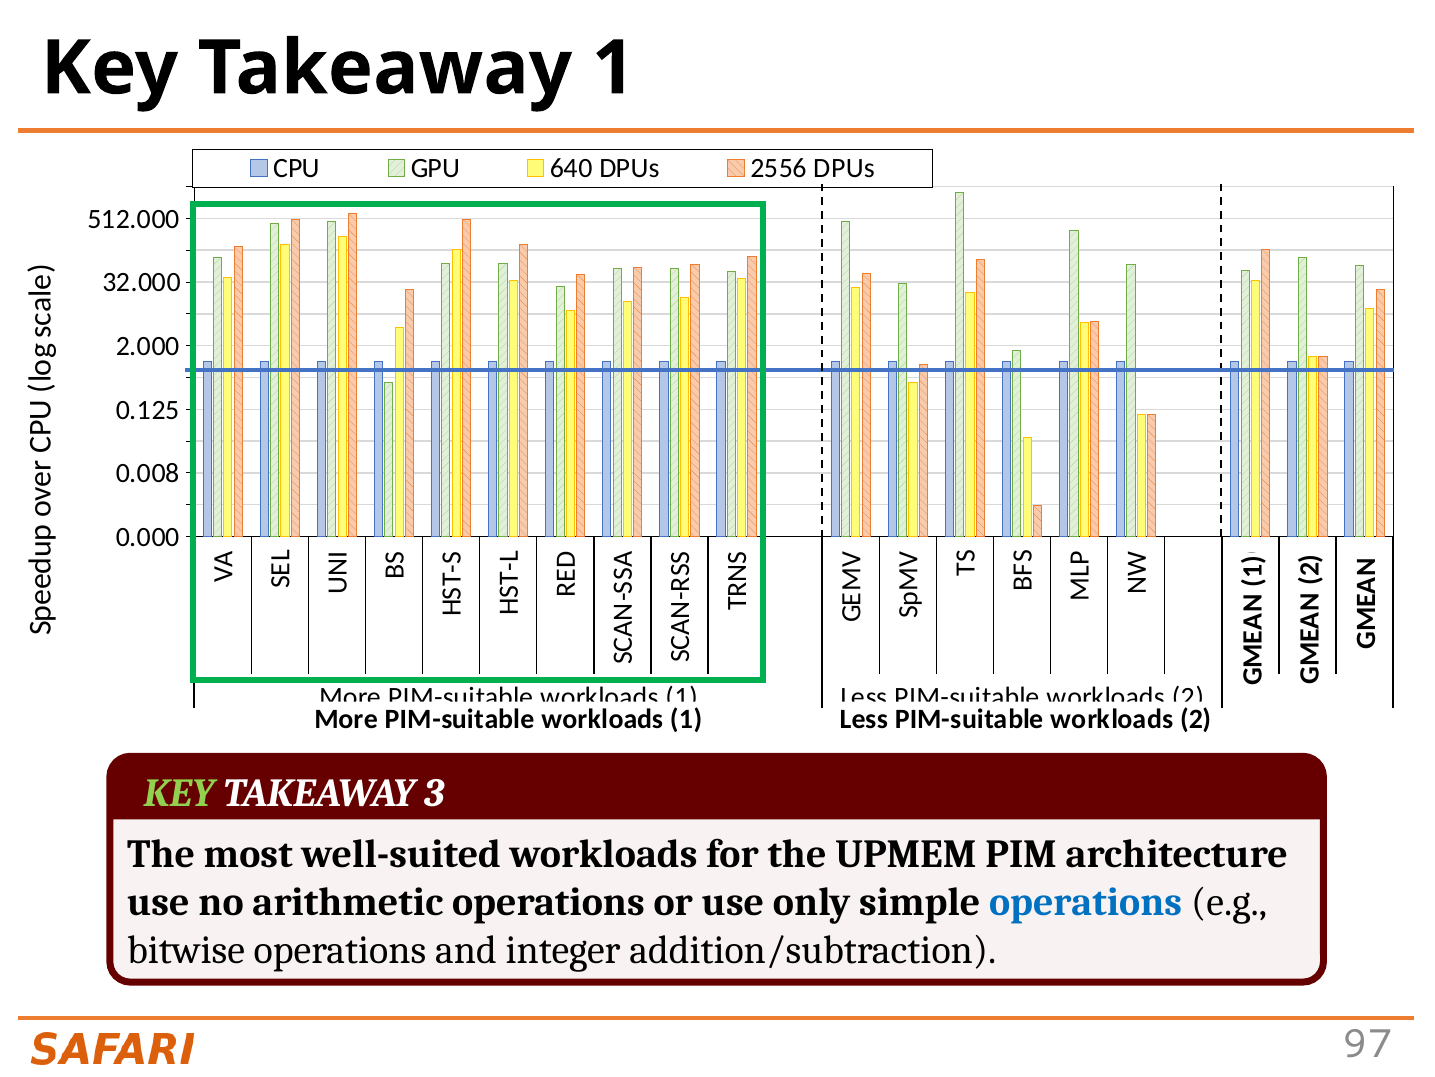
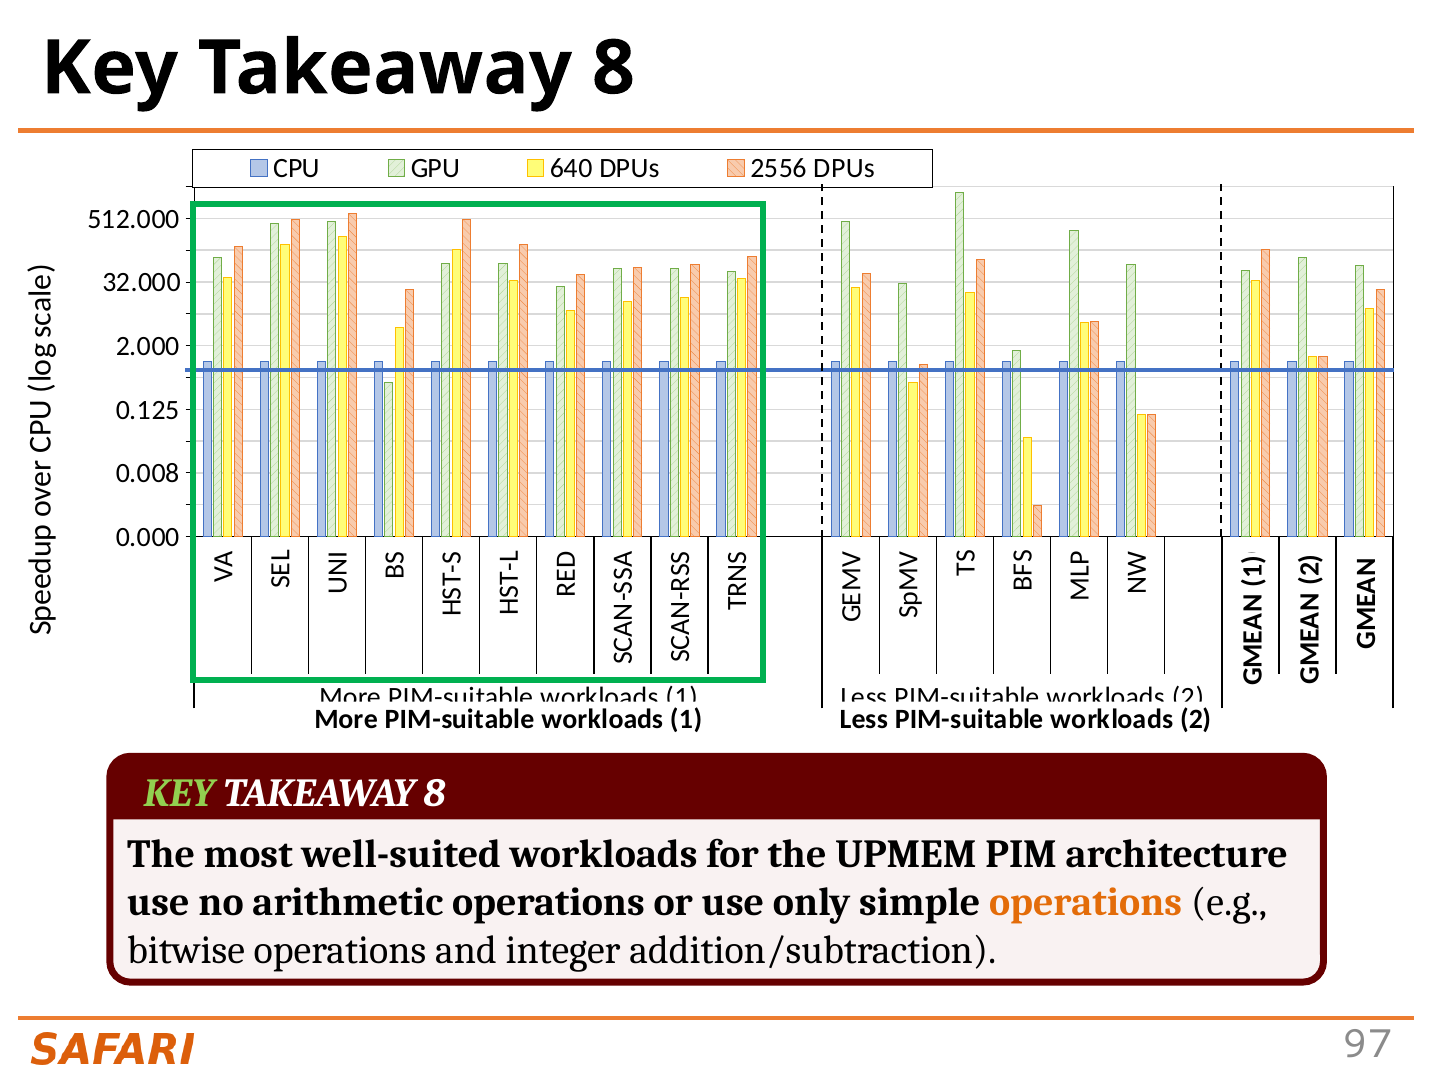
1: 1 -> 8 (613, 68)
3: 3 -> 8 (435, 792)
operations colour: blue -> orange (1086, 902)
